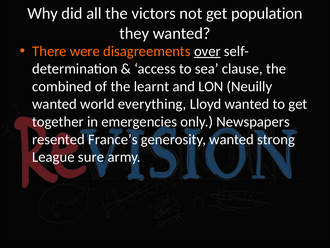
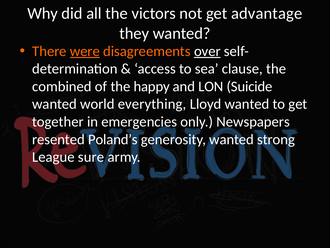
population: population -> advantage (267, 14)
were underline: none -> present (85, 51)
learnt: learnt -> happy (152, 86)
Neuilly: Neuilly -> Suicide (250, 86)
France’s: France’s -> Poland’s (113, 139)
